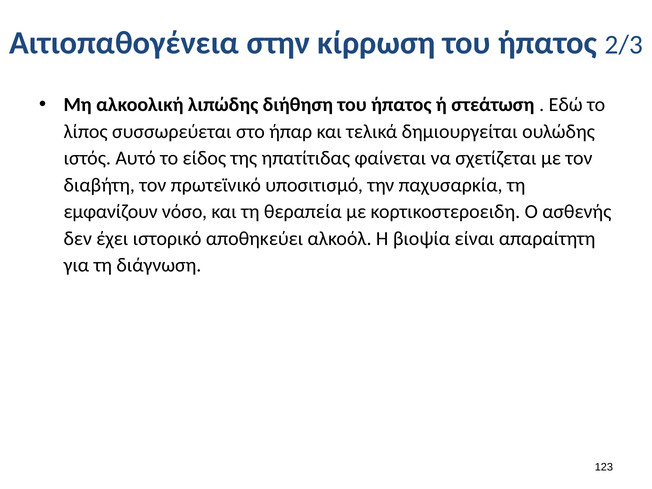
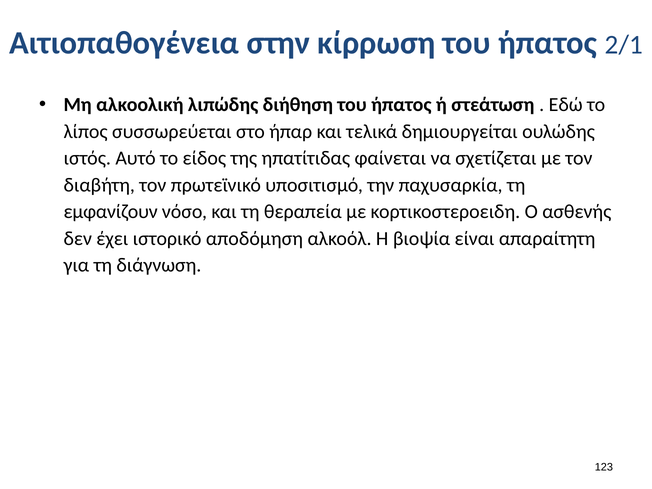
2/3: 2/3 -> 2/1 (624, 45)
αποθηκεύει: αποθηκεύει -> αποδόμηση (254, 239)
